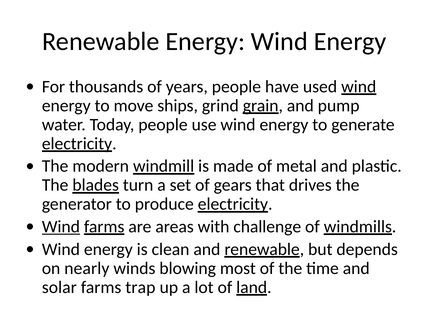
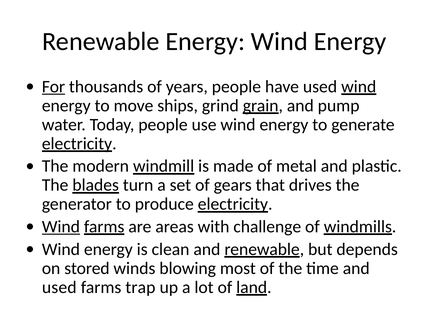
For underline: none -> present (53, 87)
nearly: nearly -> stored (87, 268)
solar: solar -> used (59, 287)
